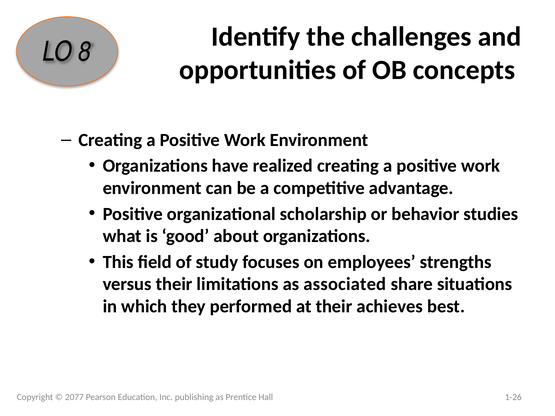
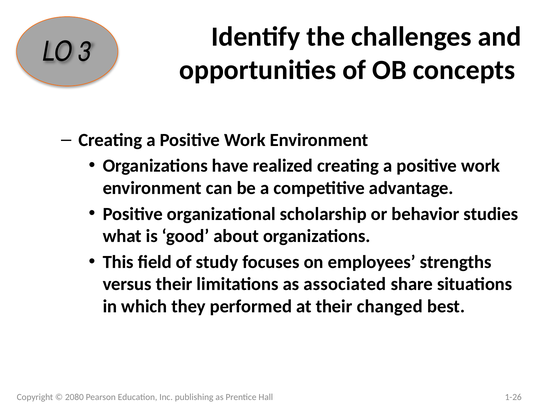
8: 8 -> 3 (84, 52)
achieves: achieves -> changed (390, 307)
2077: 2077 -> 2080 (74, 398)
